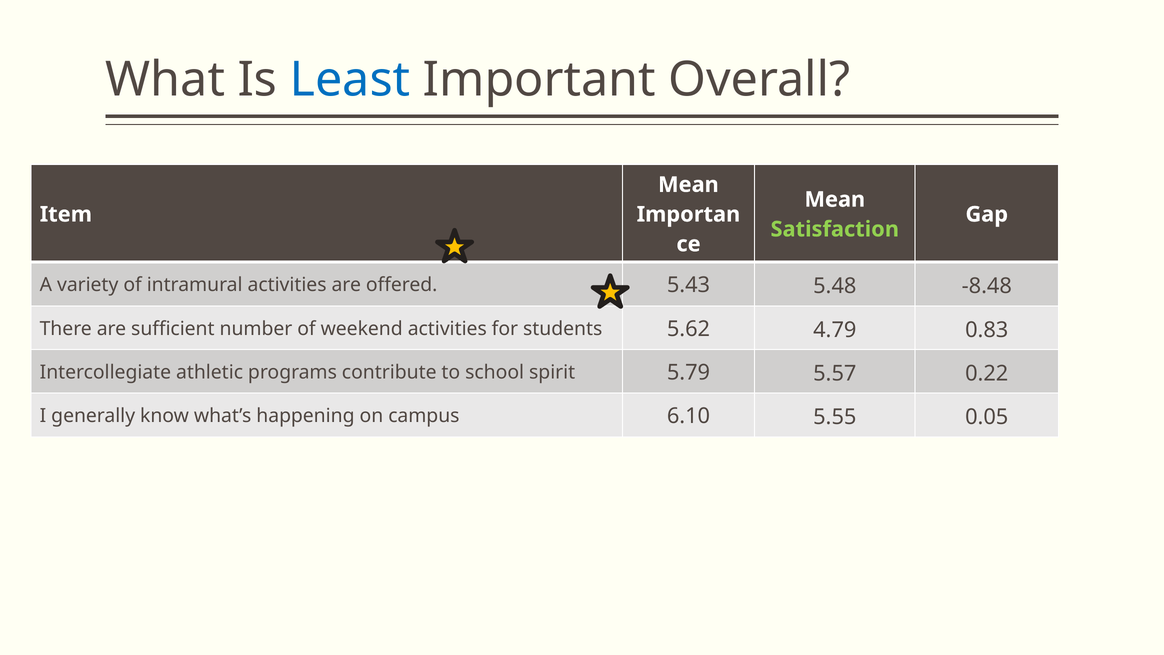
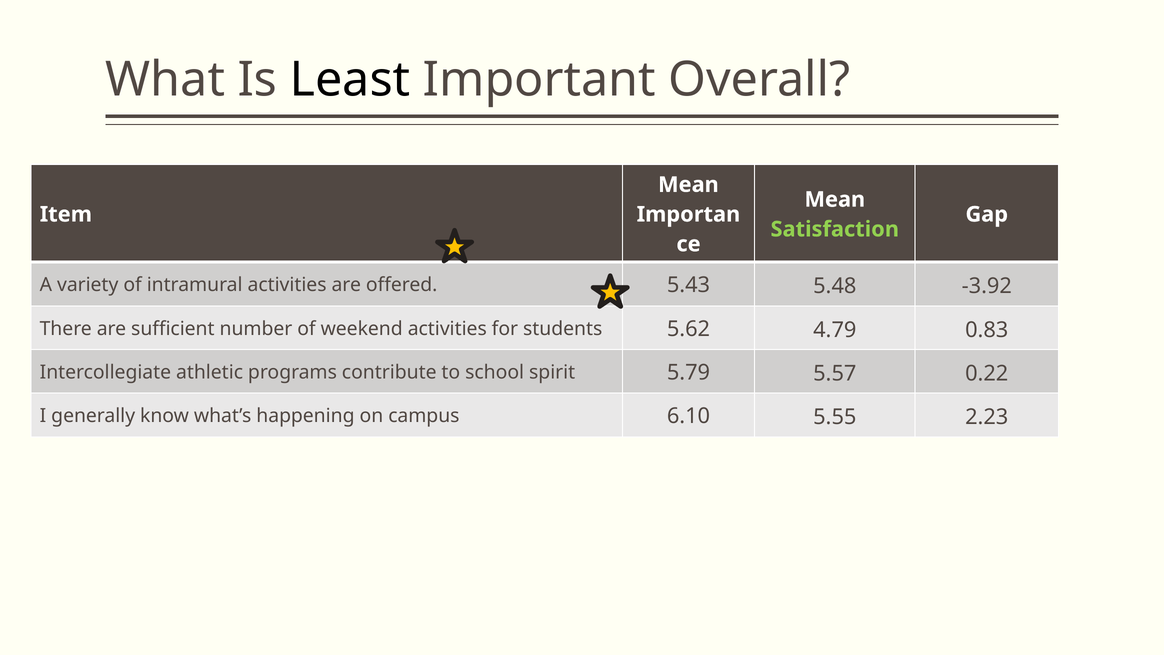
Least colour: blue -> black (350, 80)
-8.48: -8.48 -> -3.92 (987, 286)
0.05: 0.05 -> 2.23 (987, 417)
